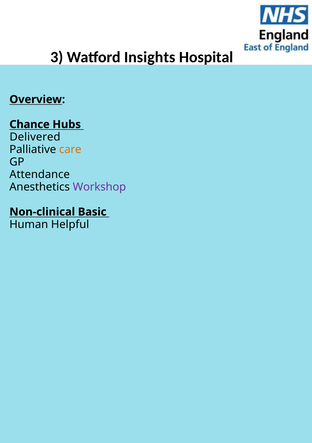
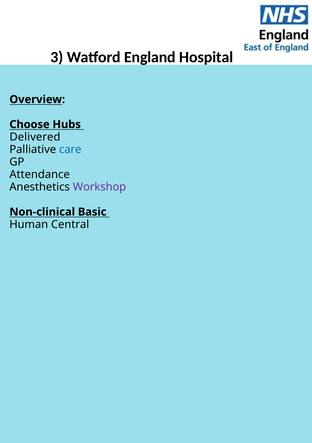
Insights: Insights -> England (150, 57)
Chance: Chance -> Choose (30, 124)
care colour: orange -> blue (70, 149)
Helpful: Helpful -> Central (70, 224)
